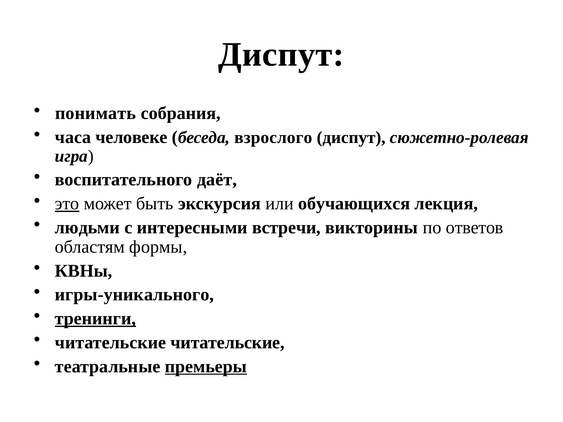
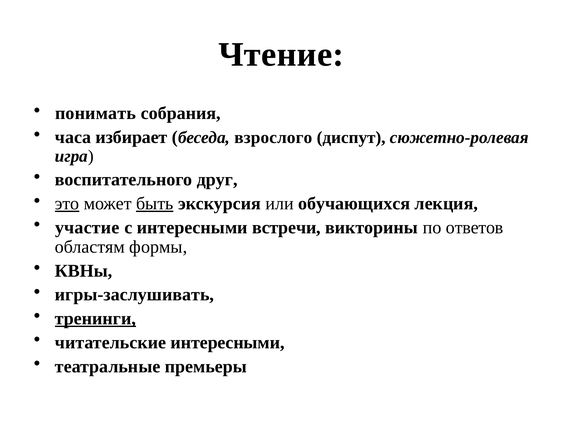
Диспут: Диспут -> Чтение (281, 55)
человеке: человеке -> избирает (132, 137)
даёт: даёт -> друг (217, 180)
быть underline: none -> present (155, 204)
людьми: людьми -> участие (87, 228)
игры-уникального: игры-уникального -> игры-заслушивать (134, 295)
читательские читательские: читательские -> интересными (228, 343)
премьеры underline: present -> none (206, 367)
